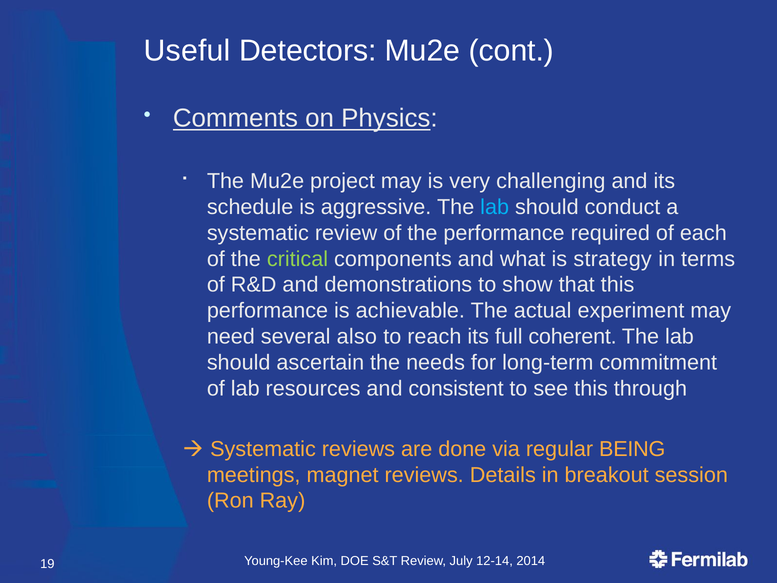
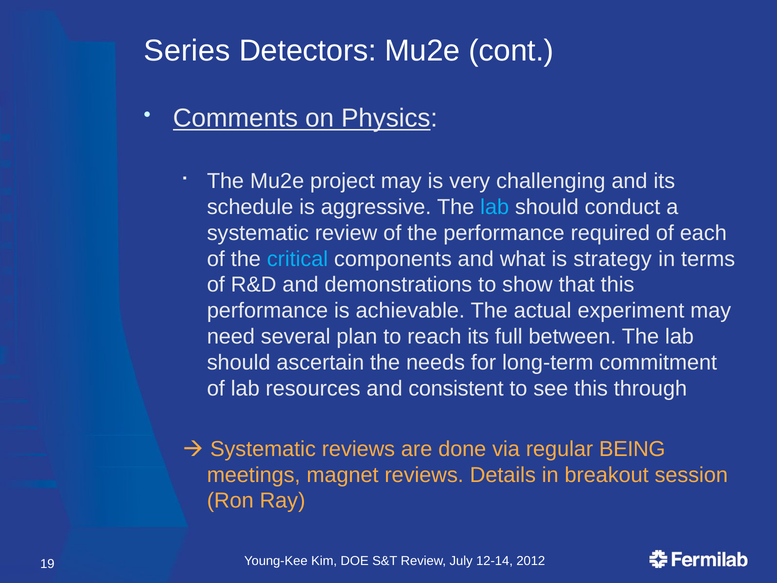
Useful: Useful -> Series (187, 51)
critical colour: light green -> light blue (298, 259)
also: also -> plan (357, 337)
coherent: coherent -> between (572, 337)
2014: 2014 -> 2012 (531, 561)
